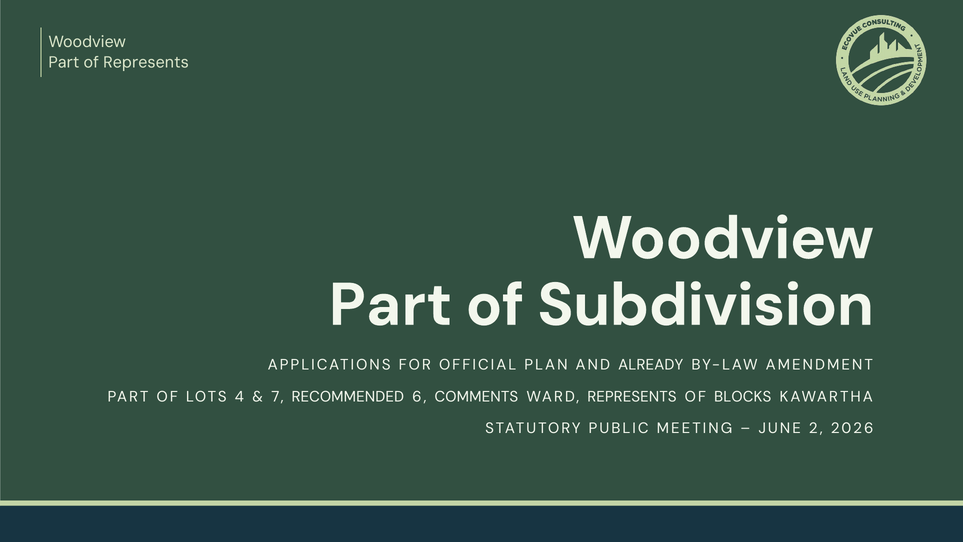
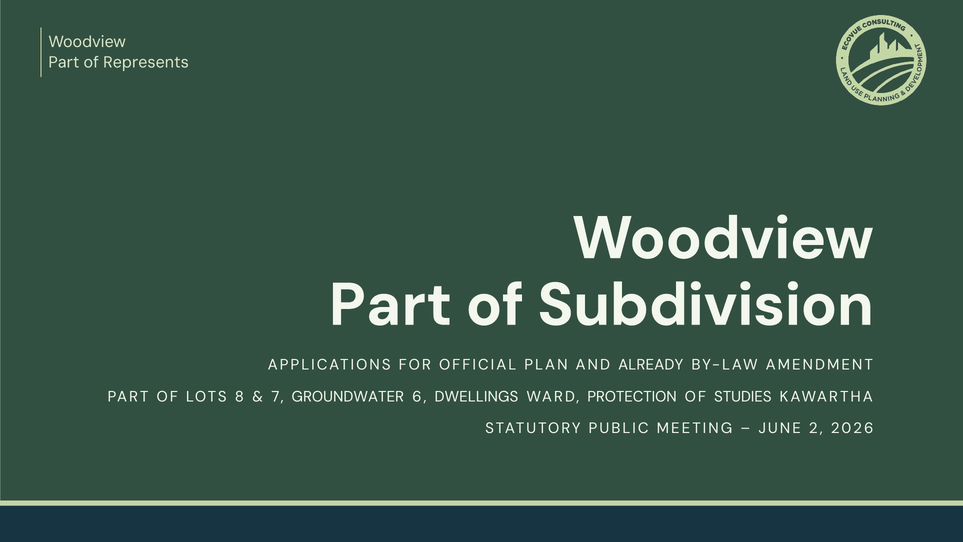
4: 4 -> 8 (239, 396)
RECOMMENDED: RECOMMENDED -> GROUNDWATER (348, 396)
COMMENTS: COMMENTS -> DWELLINGS (476, 396)
WARD REPRESENTS: REPRESENTS -> PROTECTION (632, 396)
BLOCKS: BLOCKS -> STUDIES (743, 396)
